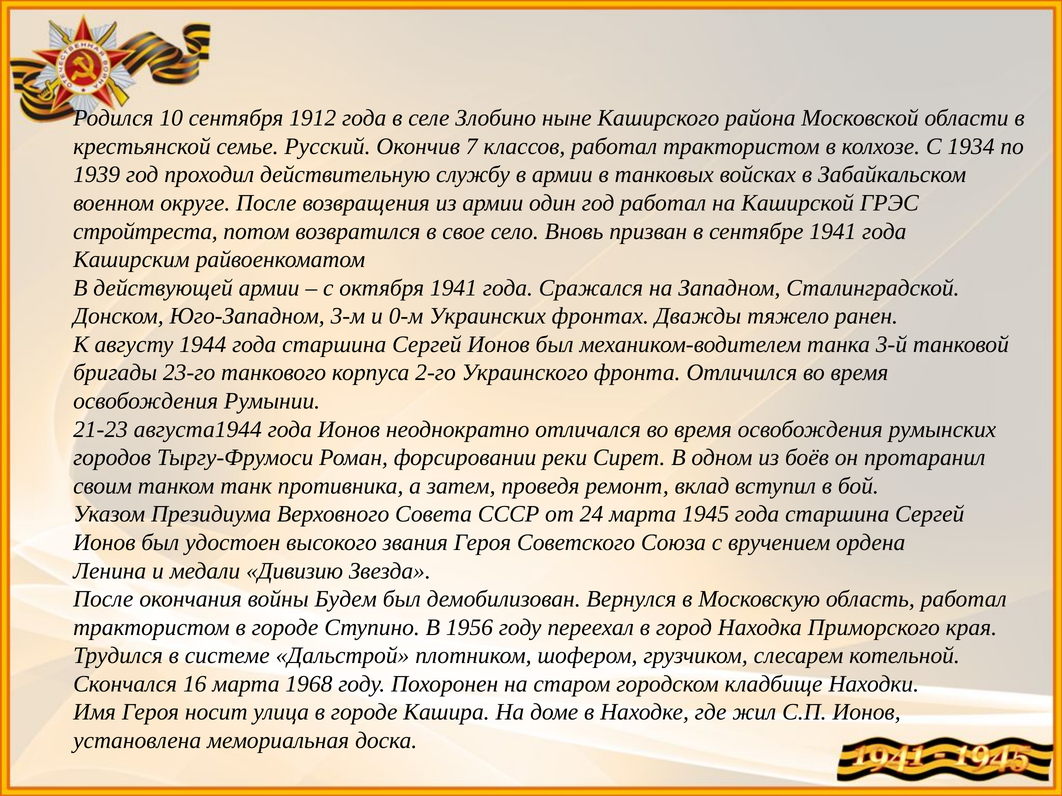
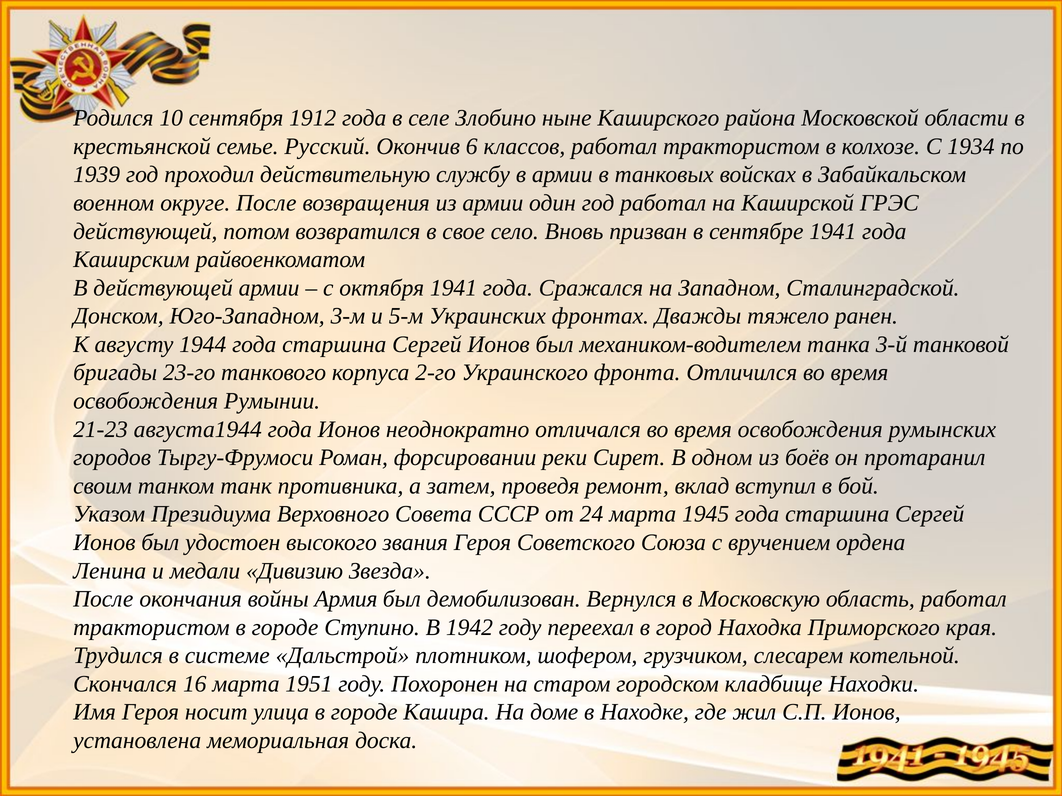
7: 7 -> 6 (472, 147)
стройтреста: стройтреста -> действующей (145, 231)
0-м: 0-м -> 5-м (406, 316)
Будем: Будем -> Армия (346, 599)
1956: 1956 -> 1942 (469, 628)
1968: 1968 -> 1951 (309, 684)
